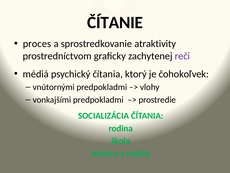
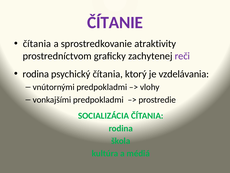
ČÍTANIE colour: black -> purple (115, 22)
proces: proces -> čítania (37, 44)
médiá: médiá -> rodina (36, 74)
čohokoľvek: čohokoľvek -> vzdelávania (184, 74)
